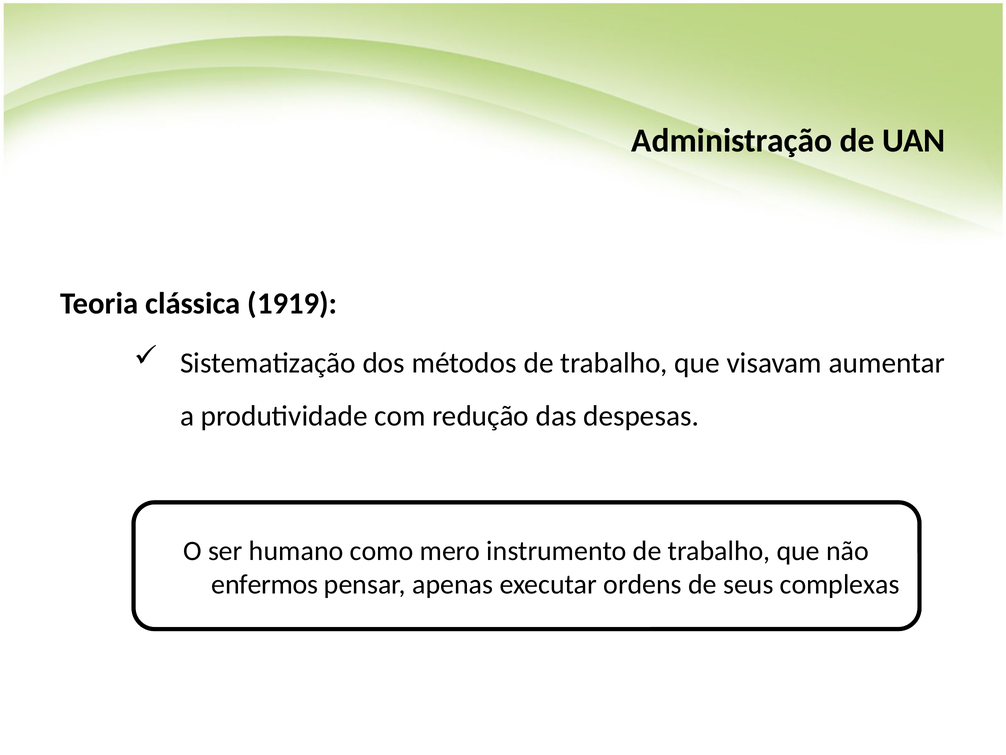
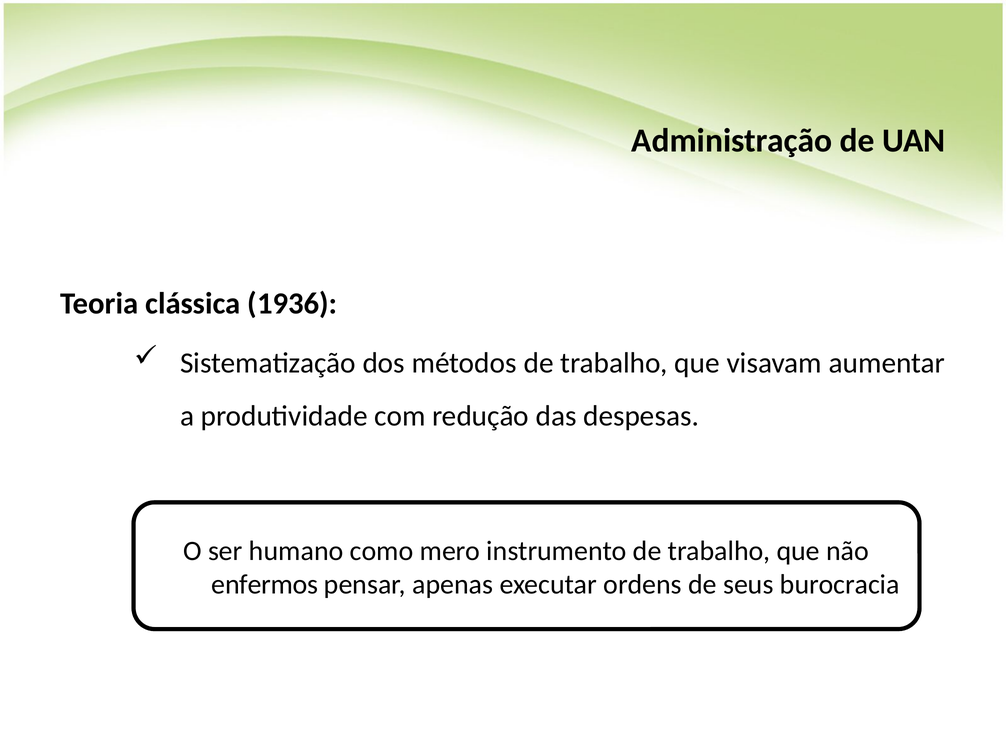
1919: 1919 -> 1936 (292, 303)
complexas: complexas -> burocracia (840, 584)
